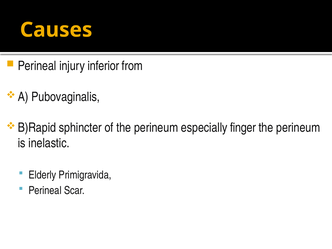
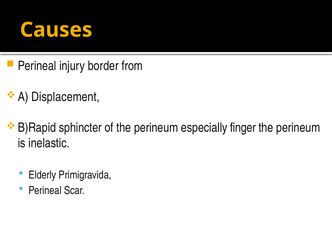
inferior: inferior -> border (103, 66)
Pubovaginalis: Pubovaginalis -> Displacement (66, 97)
